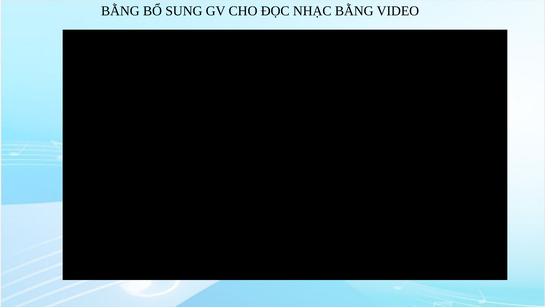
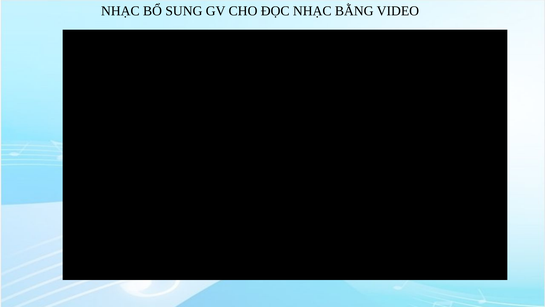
BẰNG: BẰNG -> NHẠC (120, 11)
